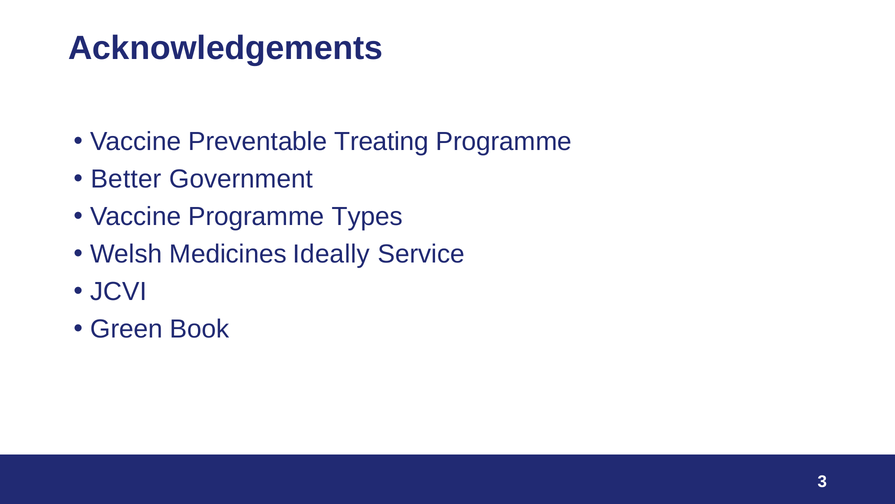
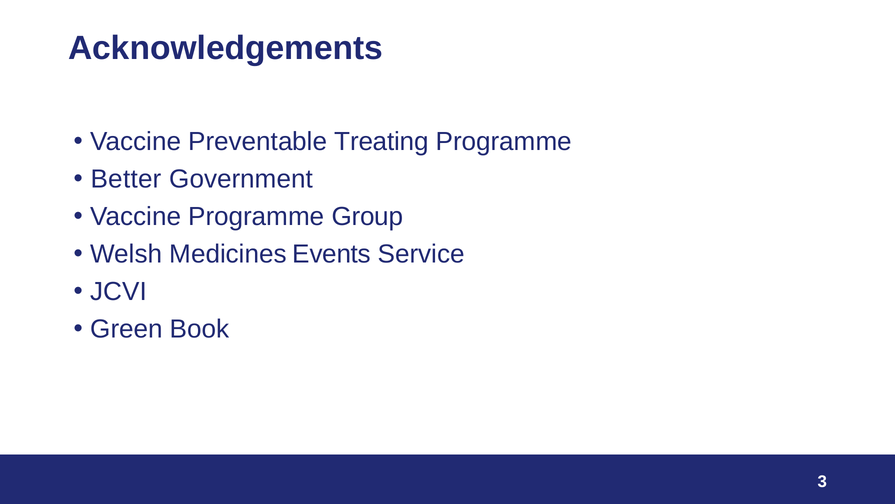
Types: Types -> Group (367, 216)
Ideally: Ideally -> Events (332, 254)
